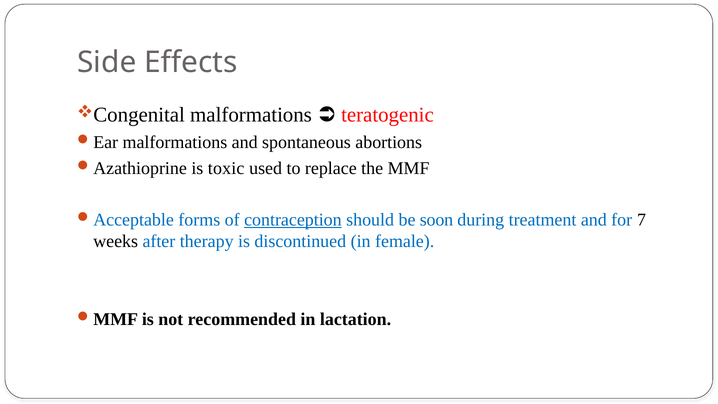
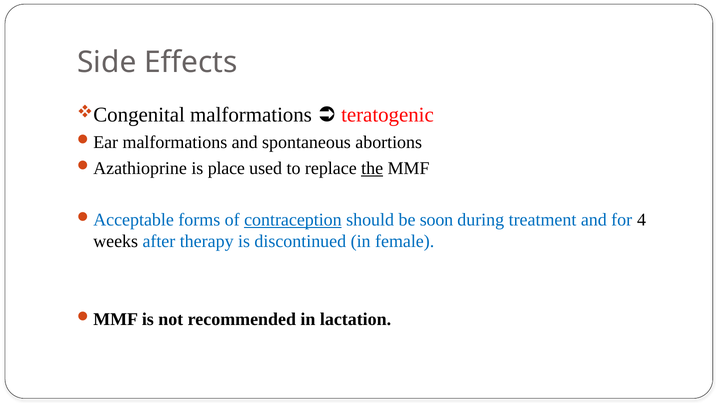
toxic: toxic -> place (226, 168)
the underline: none -> present (372, 168)
7: 7 -> 4 (642, 220)
